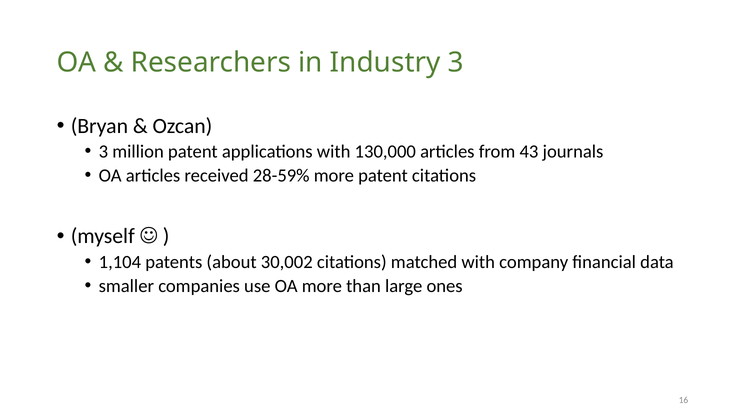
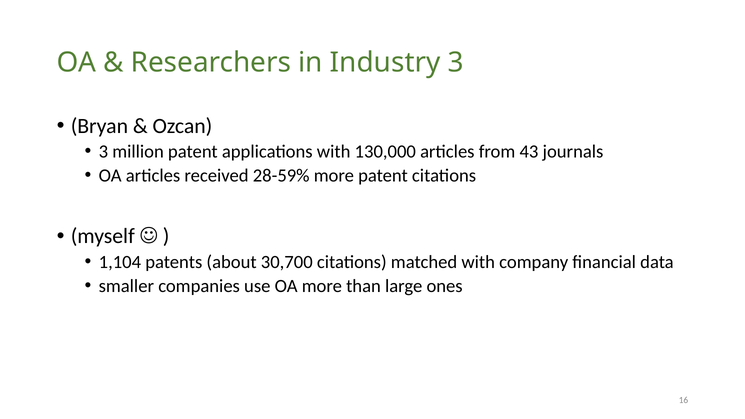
30,002: 30,002 -> 30,700 (287, 262)
